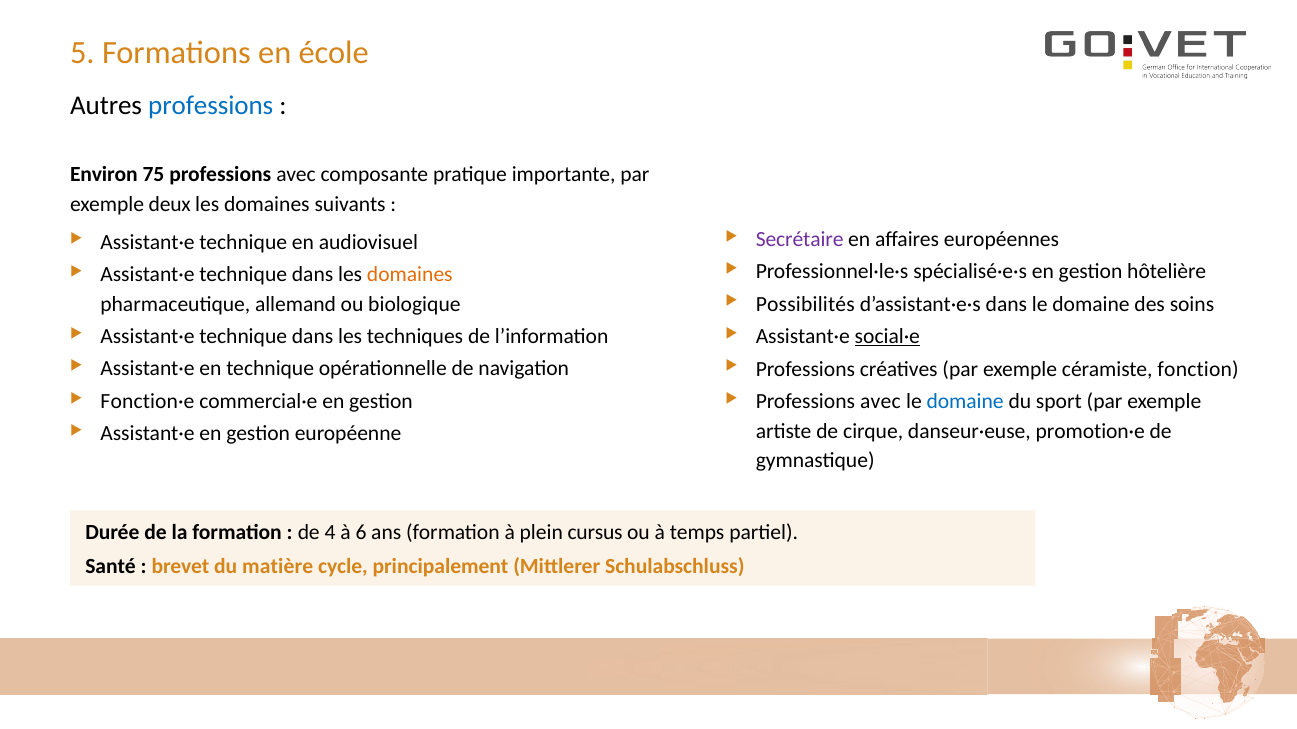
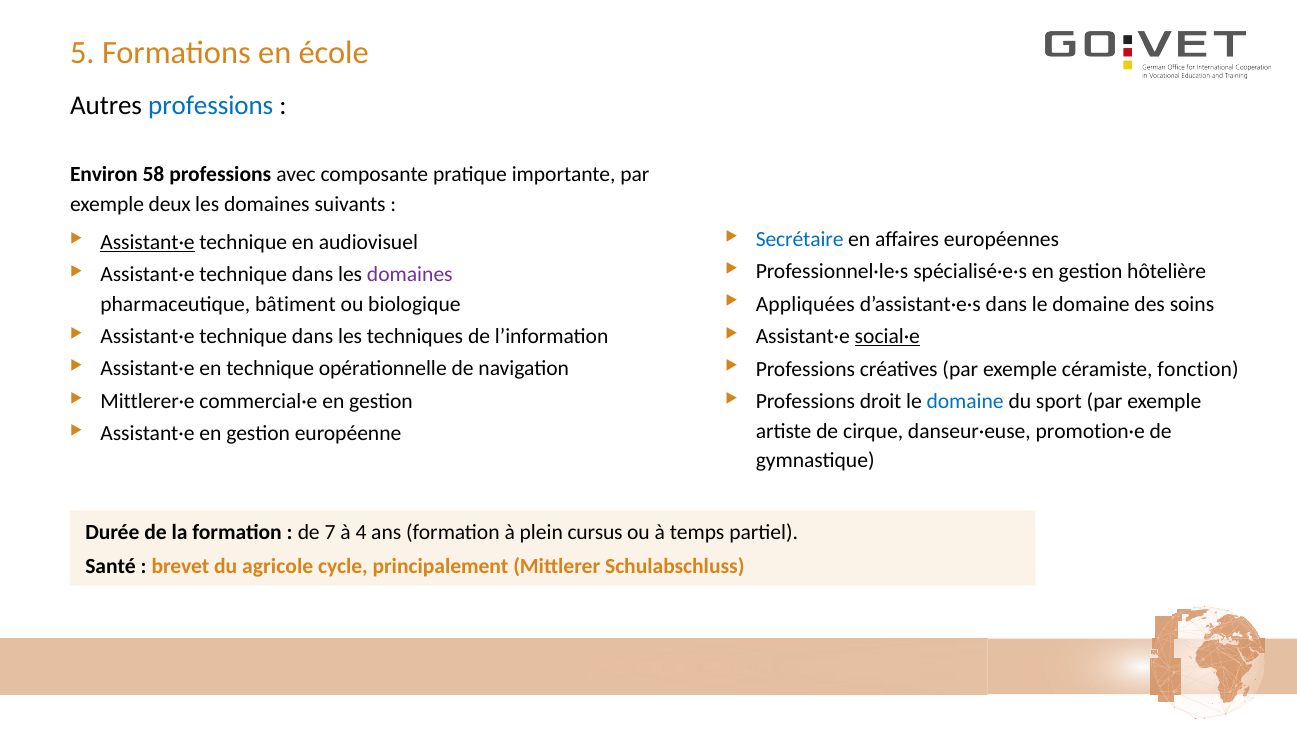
75: 75 -> 58 (154, 175)
Secrétaire colour: purple -> blue (800, 240)
Assistant·e underline: none -> present (148, 242)
domaines colour: orange -> purple (410, 275)
allemand: allemand -> bâtiment (295, 304)
Possibilités: Possibilités -> Appliquées (805, 304)
Fonction·e: Fonction·e -> Mittlerer·e (148, 402)
avec: avec -> droit (881, 402)
4: 4 -> 7 (330, 533)
6: 6 -> 4 (361, 533)
matière: matière -> agricole (278, 567)
